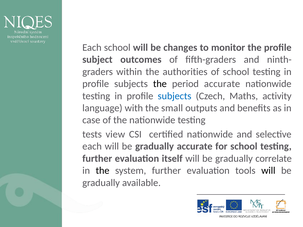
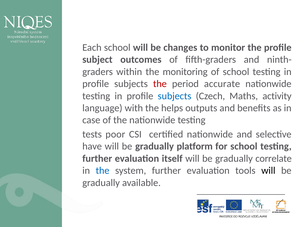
authorities: authorities -> monitoring (185, 72)
the colour: black -> red (160, 84)
small: small -> helps (172, 108)
view: view -> poor (115, 134)
each: each -> have (92, 147)
gradually accurate: accurate -> platform (195, 147)
the colour: black -> blue (103, 171)
